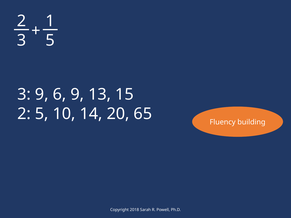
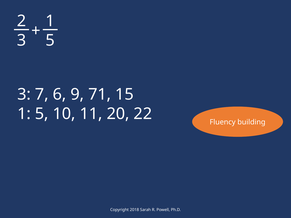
3 9: 9 -> 7 (42, 94)
13: 13 -> 71 (100, 94)
2: 2 -> 1 (24, 114)
14: 14 -> 11 (91, 114)
65: 65 -> 22 (143, 114)
